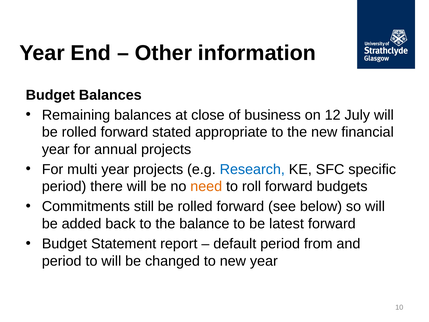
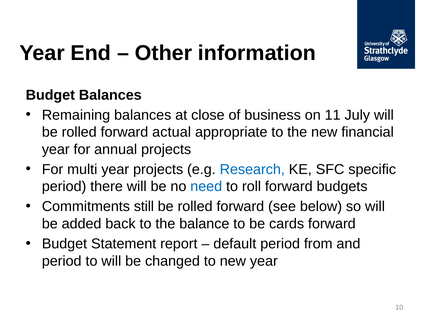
12: 12 -> 11 (333, 115)
stated: stated -> actual (172, 132)
need colour: orange -> blue (206, 186)
latest: latest -> cards (287, 224)
